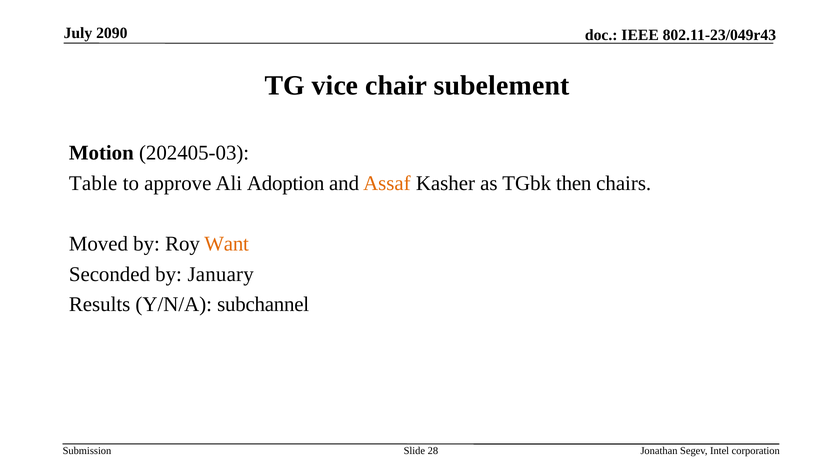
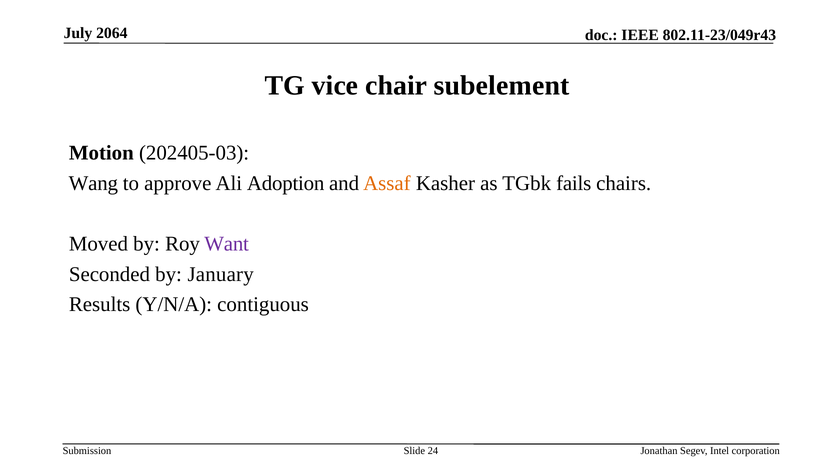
2090: 2090 -> 2064 (112, 33)
Table: Table -> Wang (93, 183)
then: then -> fails (574, 183)
Want colour: orange -> purple (227, 244)
subchannel: subchannel -> contiguous (263, 304)
28: 28 -> 24 (433, 450)
